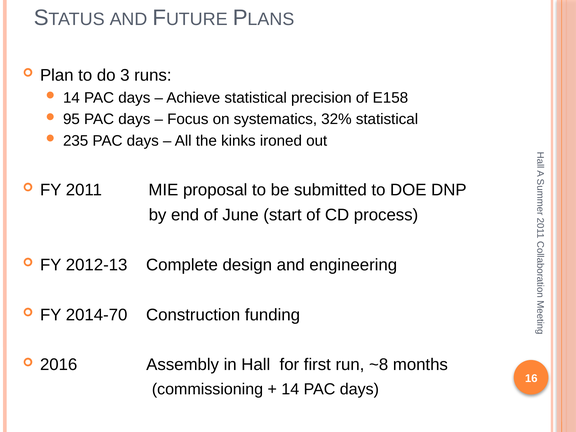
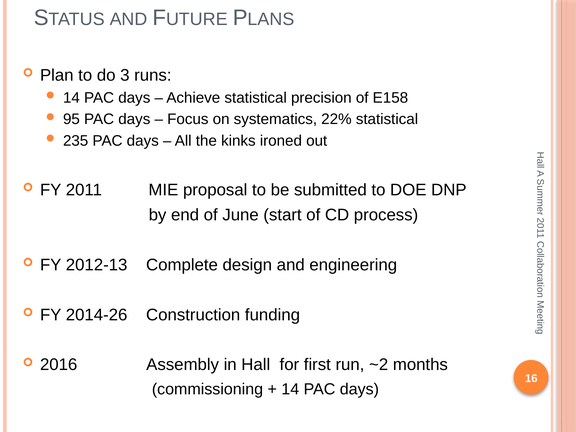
32%: 32% -> 22% (336, 119)
2014-70: 2014-70 -> 2014-26 (97, 315)
~8: ~8 -> ~2 (379, 365)
